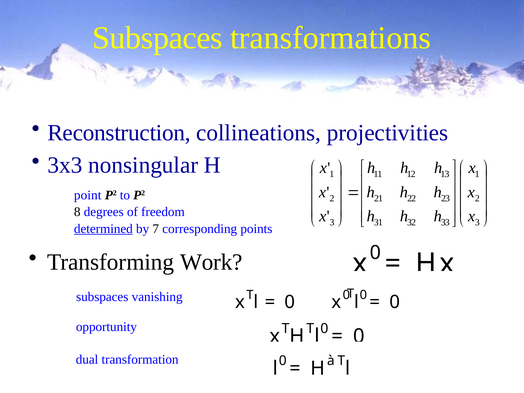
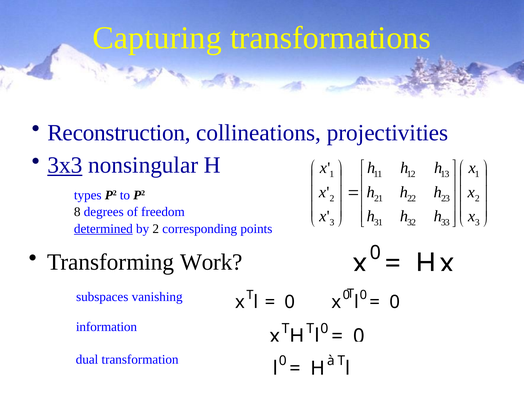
Subspaces: Subspaces -> Capturing (157, 38)
3x3 underline: none -> present (65, 165)
point: point -> types (88, 195)
by 7: 7 -> 2 (156, 229)
opportunity: opportunity -> information (106, 327)
